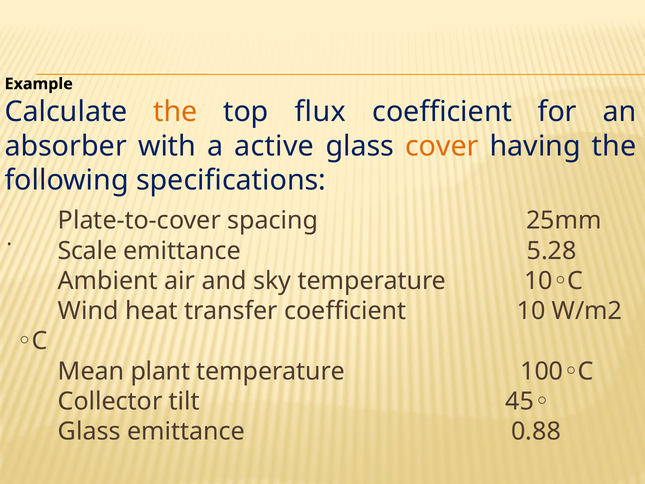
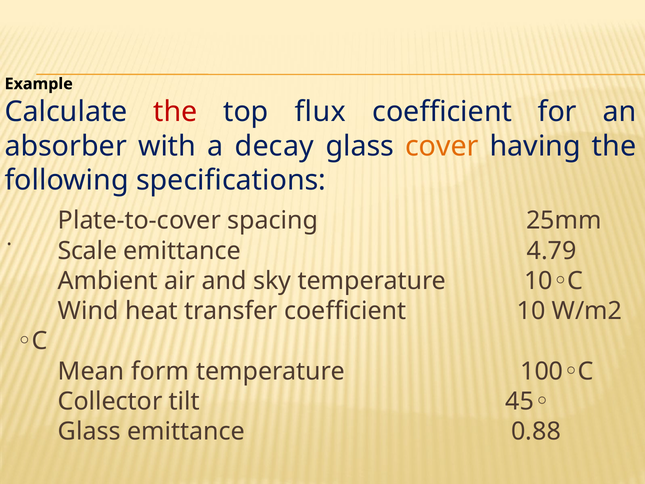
the colour: orange -> red (175, 112)
active: active -> decay (274, 146)
5.28: 5.28 -> 4.79 (552, 251)
plant: plant -> form (160, 371)
